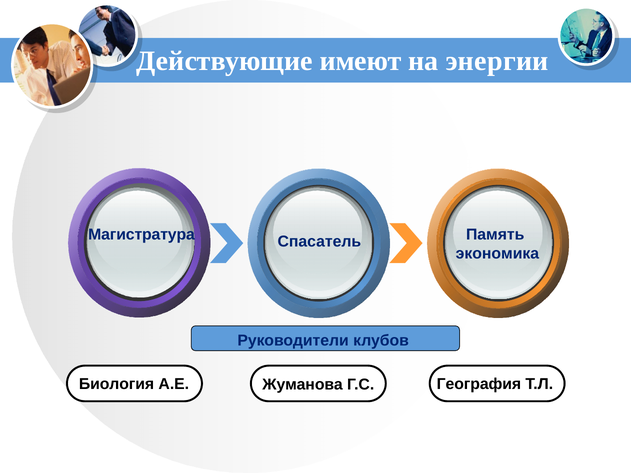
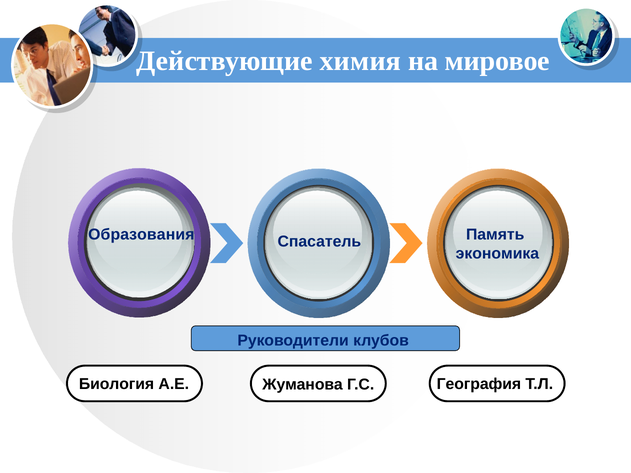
имеют: имеют -> химия (360, 61)
энергии: энергии -> мировое (497, 61)
Магистратура: Магистратура -> Образования (141, 235)
